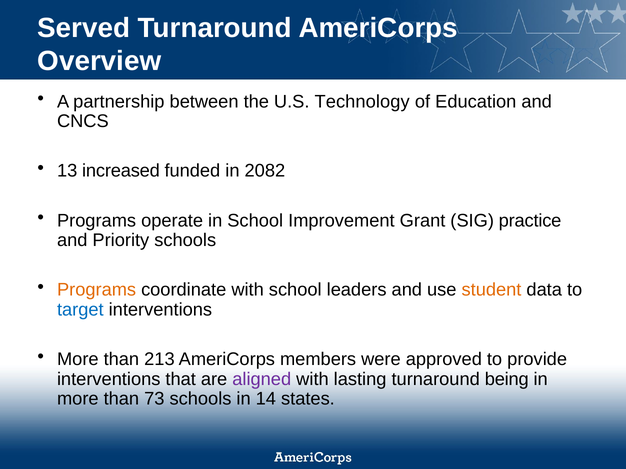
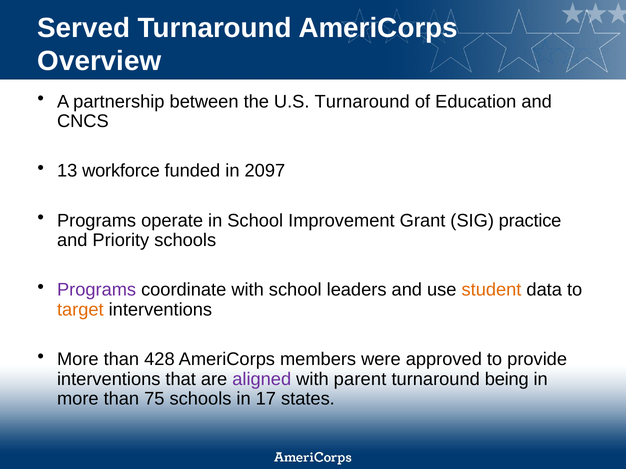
U.S Technology: Technology -> Turnaround (362, 102)
increased: increased -> workforce (121, 171)
2082: 2082 -> 2097 (265, 171)
Programs colour: orange -> purple (97, 290)
target colour: blue -> orange (80, 310)
213: 213 -> 428 (159, 360)
lasting: lasting -> parent (360, 379)
73: 73 -> 75 (154, 399)
14: 14 -> 17 (266, 399)
